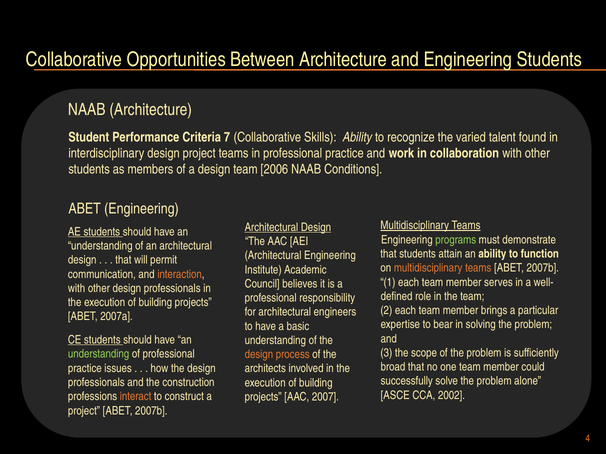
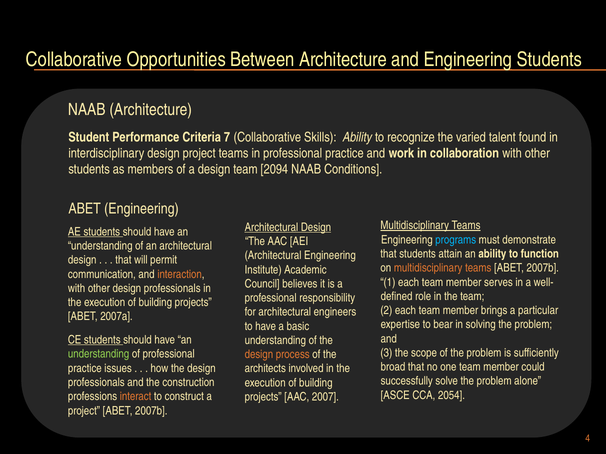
2006: 2006 -> 2094 (274, 170)
programs colour: light green -> light blue (456, 240)
2002: 2002 -> 2054 (451, 396)
